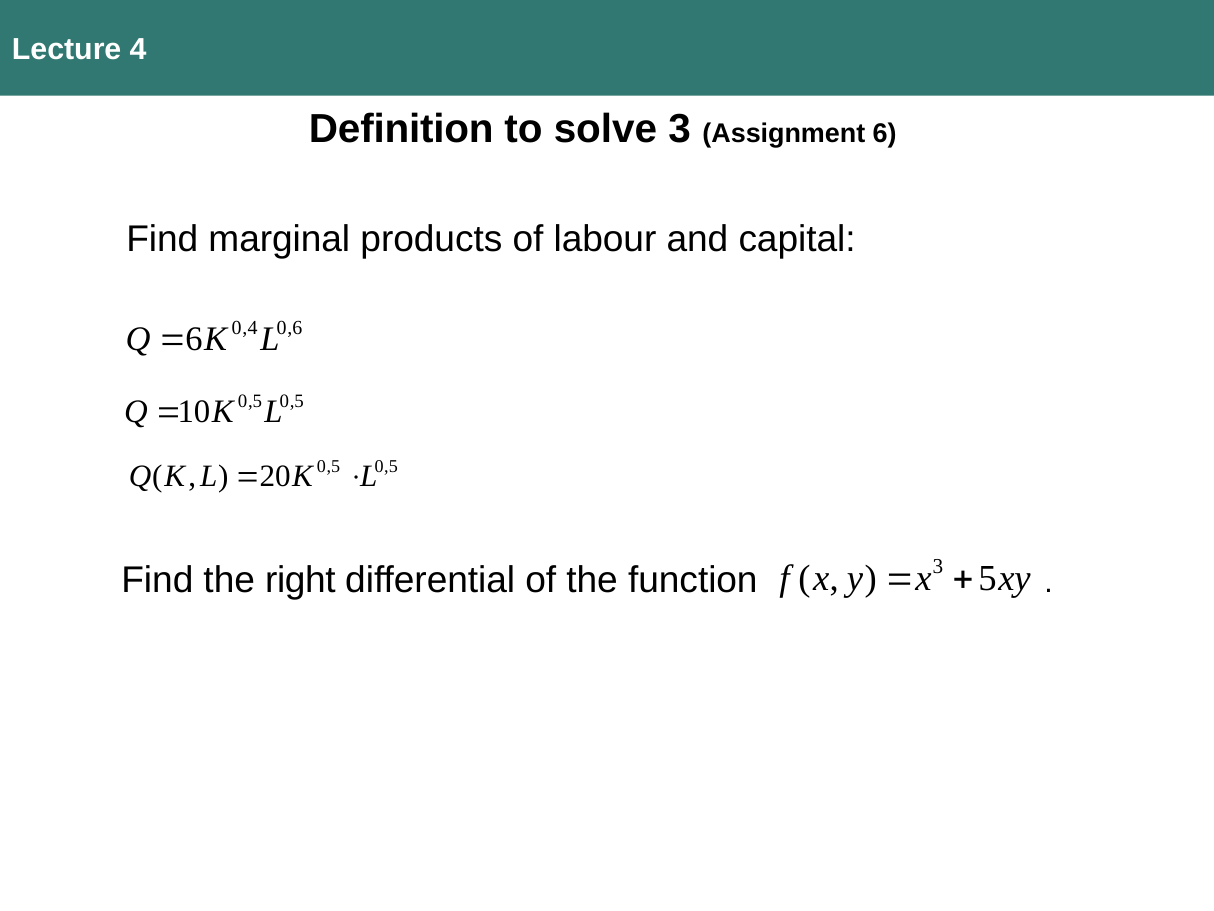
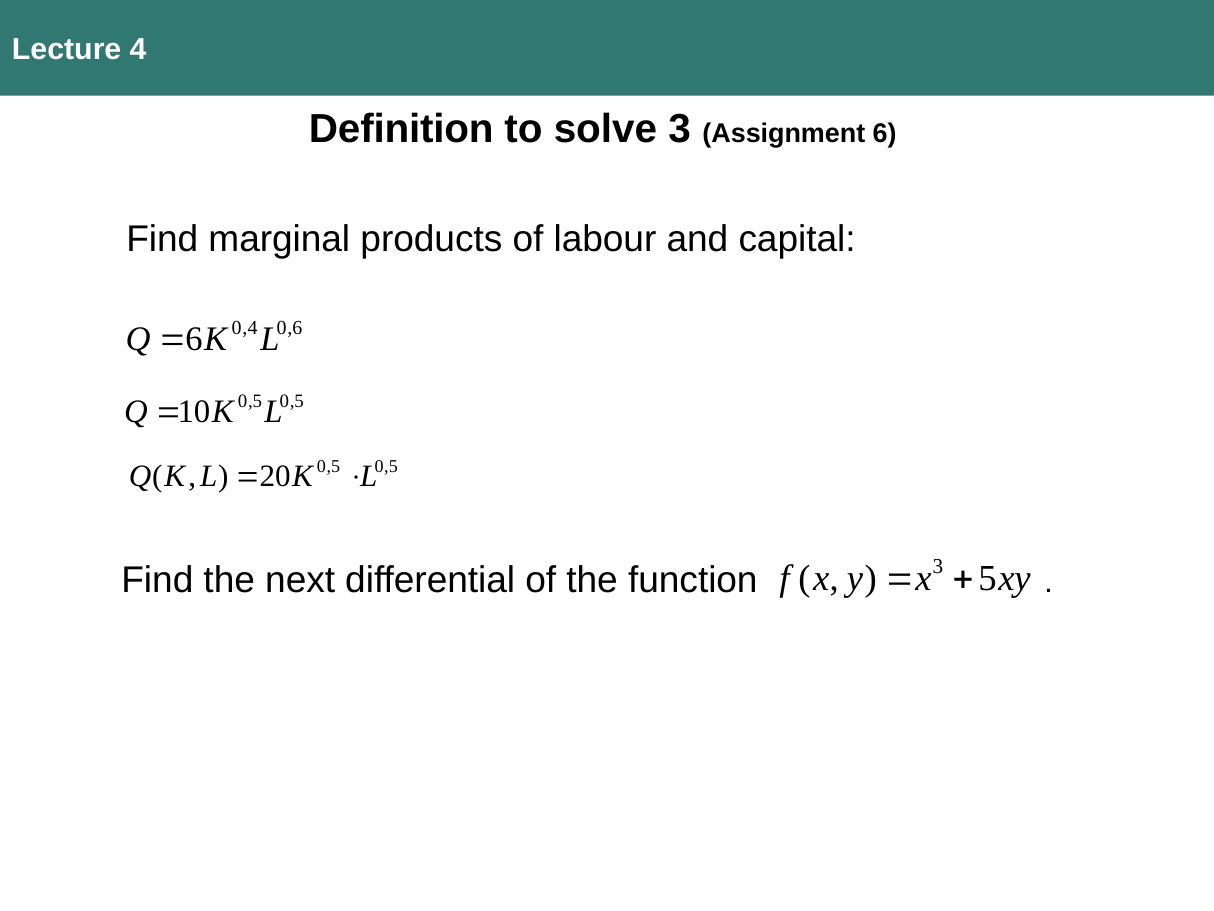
right: right -> next (300, 579)
